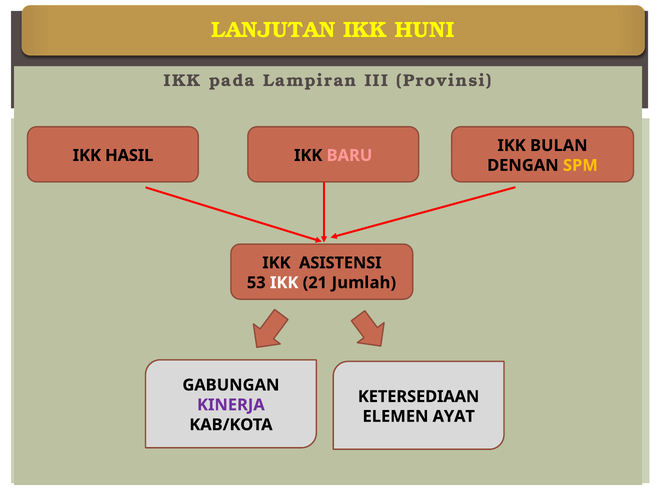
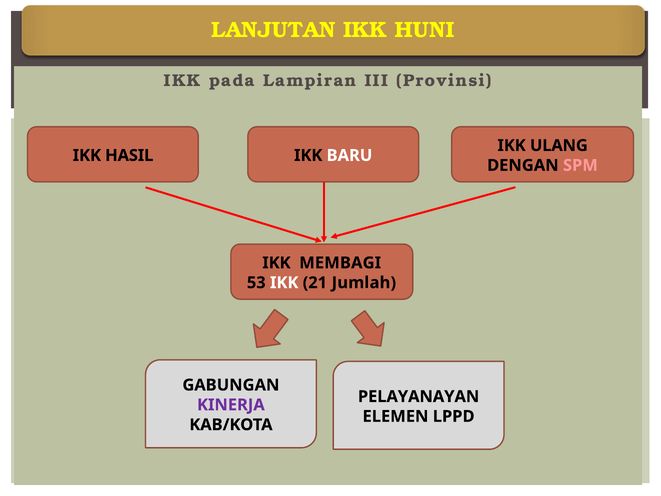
BULAN: BULAN -> ULANG (559, 145)
BARU colour: pink -> white (349, 155)
SPM colour: yellow -> pink (580, 165)
ASISTENSI: ASISTENSI -> MEMBAGI (340, 263)
KETERSEDIAAN: KETERSEDIAAN -> PELAYANAYAN (419, 396)
AYAT: AYAT -> LPPD (454, 416)
